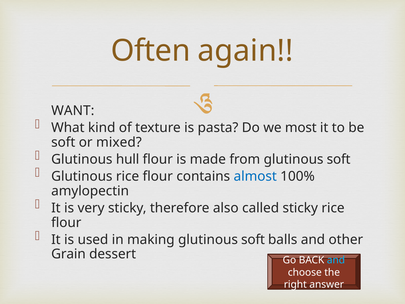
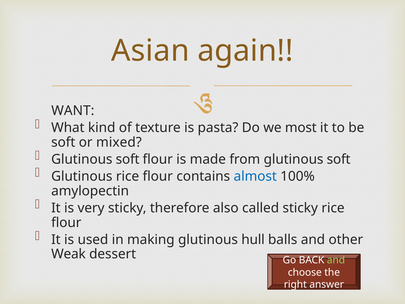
Often: Often -> Asian (150, 51)
hull: hull -> soft (128, 159)
making glutinous soft: soft -> hull (253, 239)
Grain: Grain -> Weak (69, 254)
and colour: light blue -> light green (336, 260)
